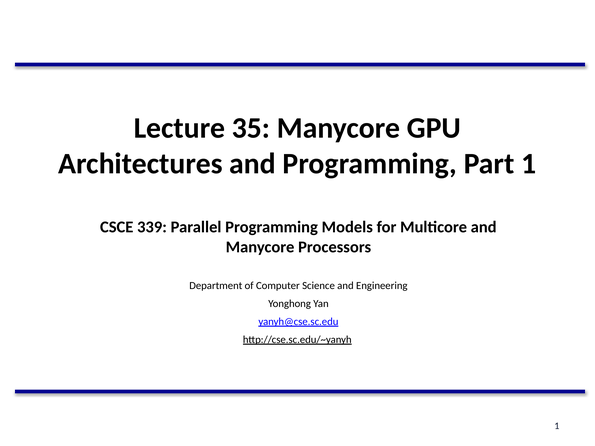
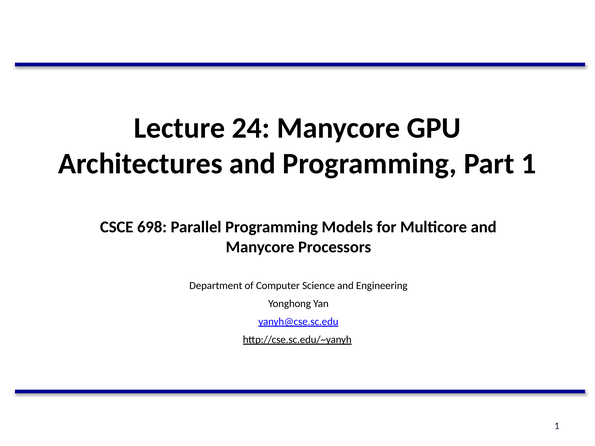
35: 35 -> 24 (251, 128)
339: 339 -> 698 (152, 227)
